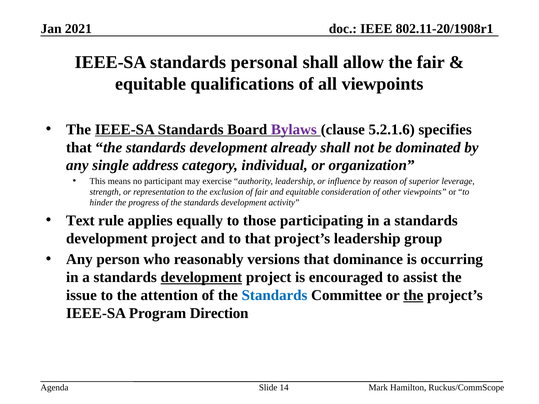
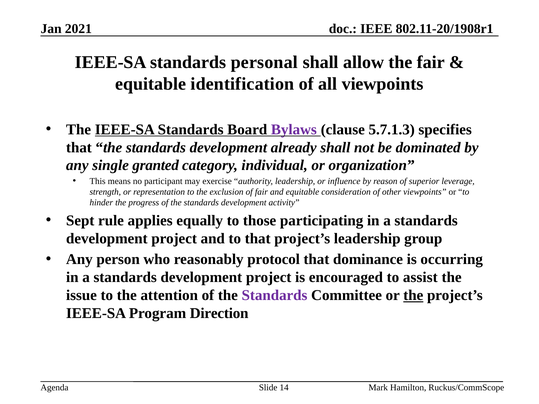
qualifications: qualifications -> identification (242, 84)
5.2.1.6: 5.2.1.6 -> 5.7.1.3 (392, 130)
address: address -> granted (156, 165)
Text: Text -> Sept (80, 221)
versions: versions -> protocol (274, 260)
development underline: present -> none (201, 278)
Standards colour: blue -> purple (275, 295)
